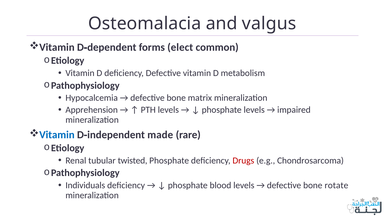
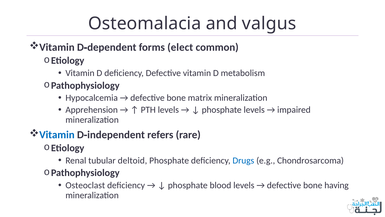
made: made -> refers (160, 134)
twisted: twisted -> deltoid (132, 160)
Drugs colour: red -> blue (243, 160)
Individuals: Individuals -> Osteoclast (85, 185)
rotate: rotate -> having (337, 185)
